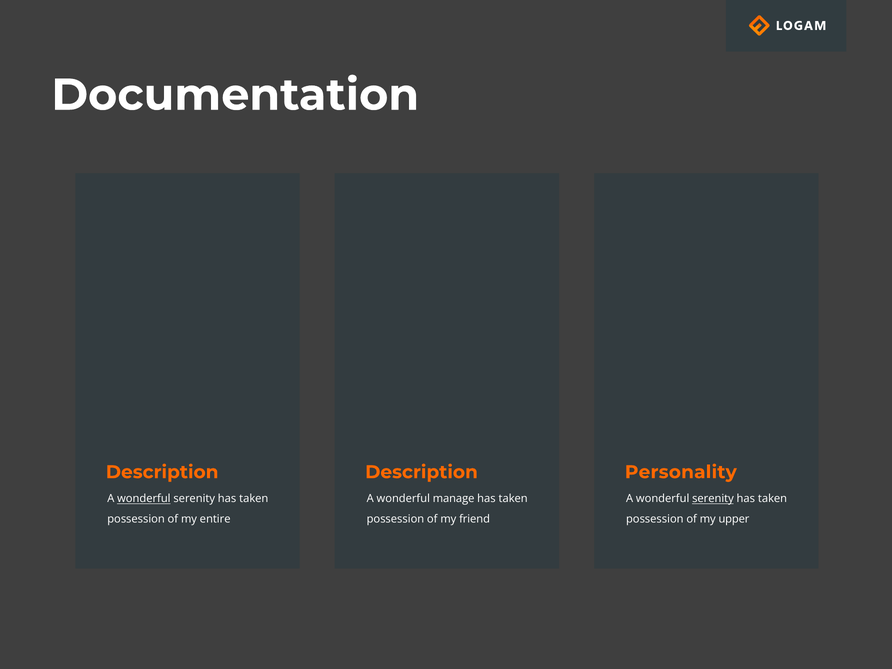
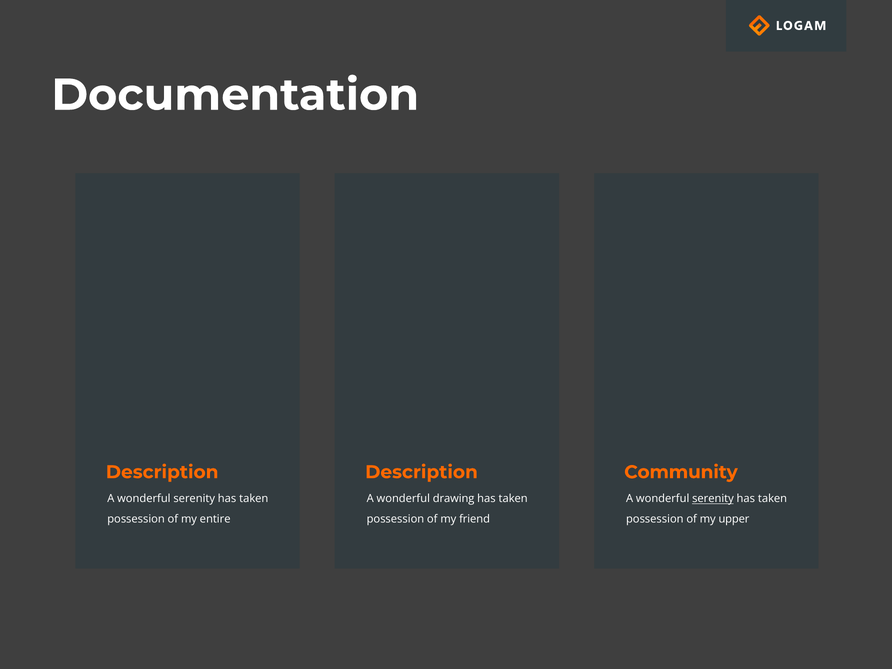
Personality: Personality -> Community (681, 472)
wonderful underline: present -> none (144, 499)
manage: manage -> drawing (454, 499)
